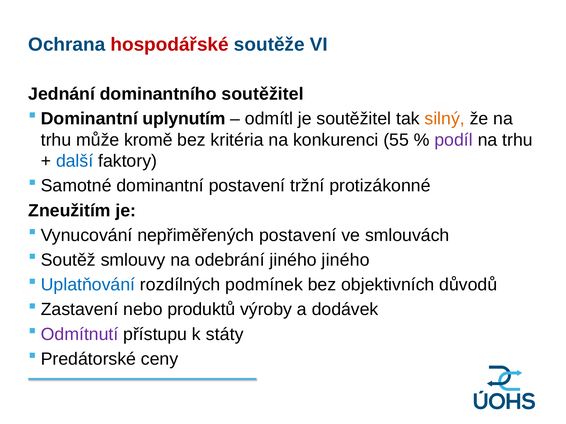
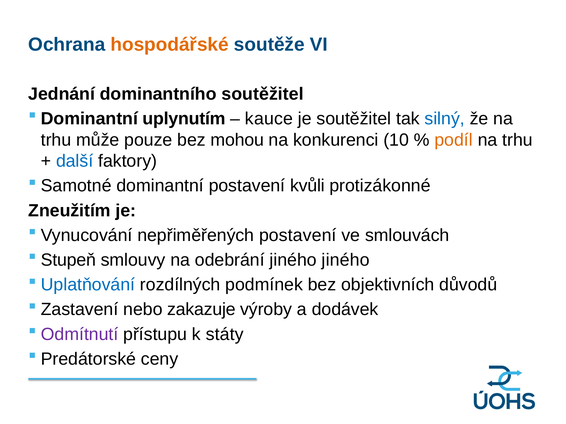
hospodářské colour: red -> orange (170, 45)
odmítl: odmítl -> kauce (269, 119)
silný colour: orange -> blue (445, 119)
kromě: kromě -> pouze (148, 140)
kritéria: kritéria -> mohou (237, 140)
55: 55 -> 10 (396, 140)
podíl colour: purple -> orange (454, 140)
tržní: tržní -> kvůli (307, 186)
Soutěž: Soutěž -> Stupeň (68, 260)
produktů: produktů -> zakazuje (201, 310)
